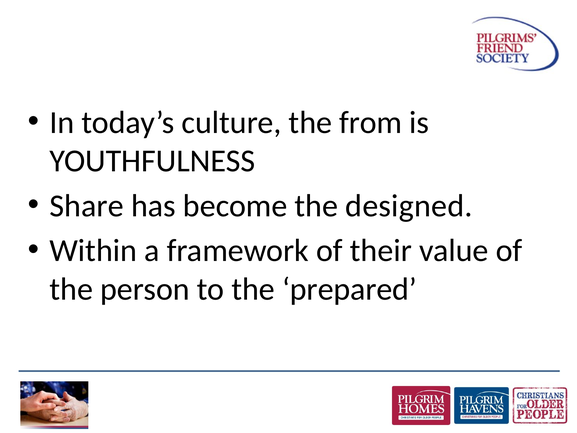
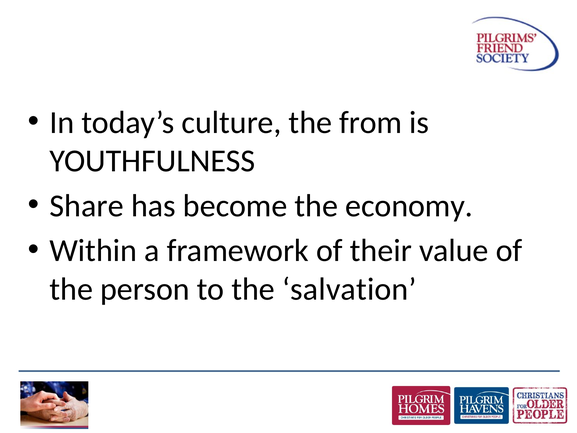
designed: designed -> economy (409, 206)
prepared: prepared -> salvation (349, 289)
